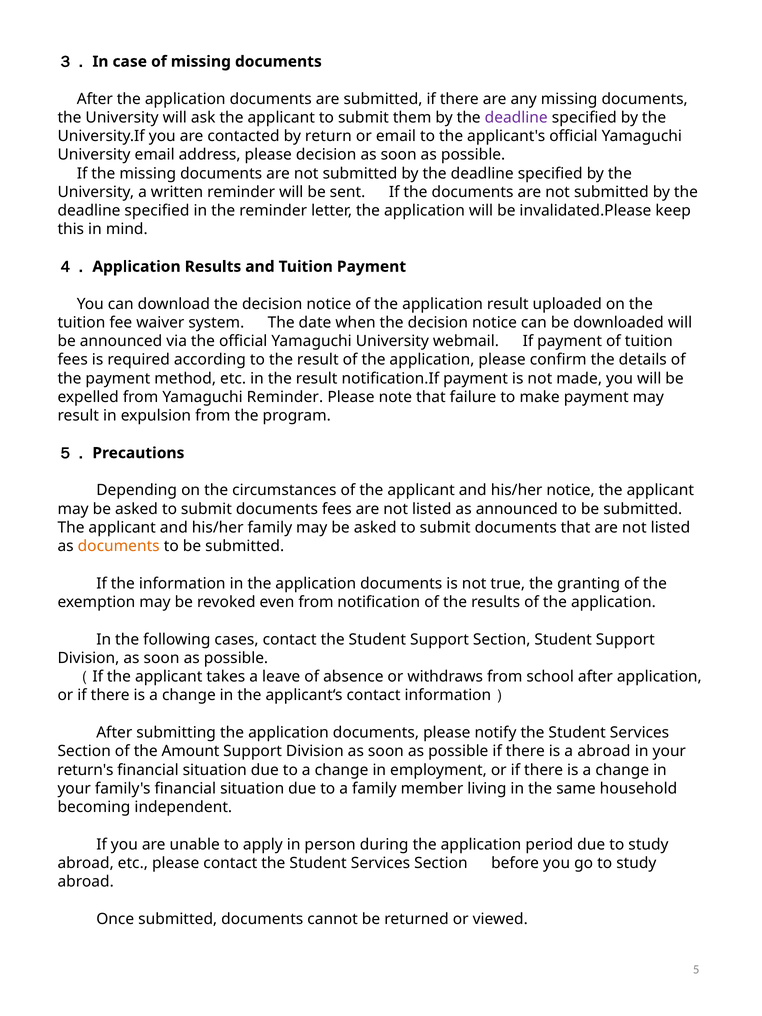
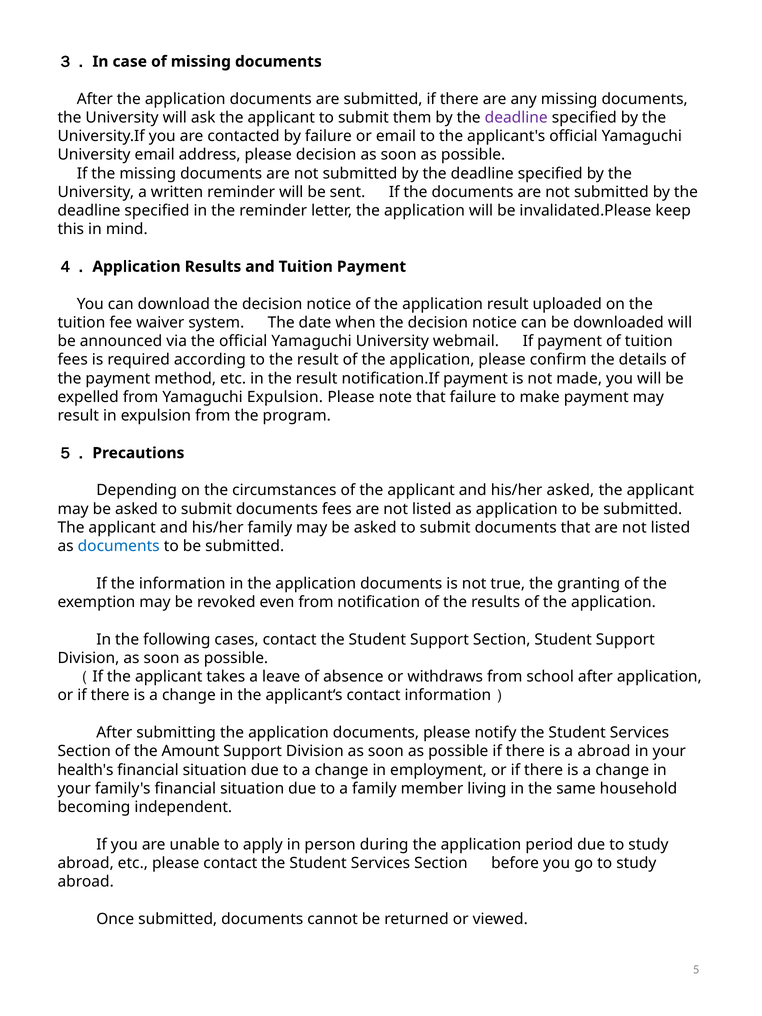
by return: return -> failure (328, 136)
Yamaguchi Reminder: Reminder -> Expulsion (285, 397)
his/her notice: notice -> asked (570, 490)
as announced: announced -> application (517, 509)
documents colour: orange -> blue (119, 546)
return's: return's -> health's (85, 770)
